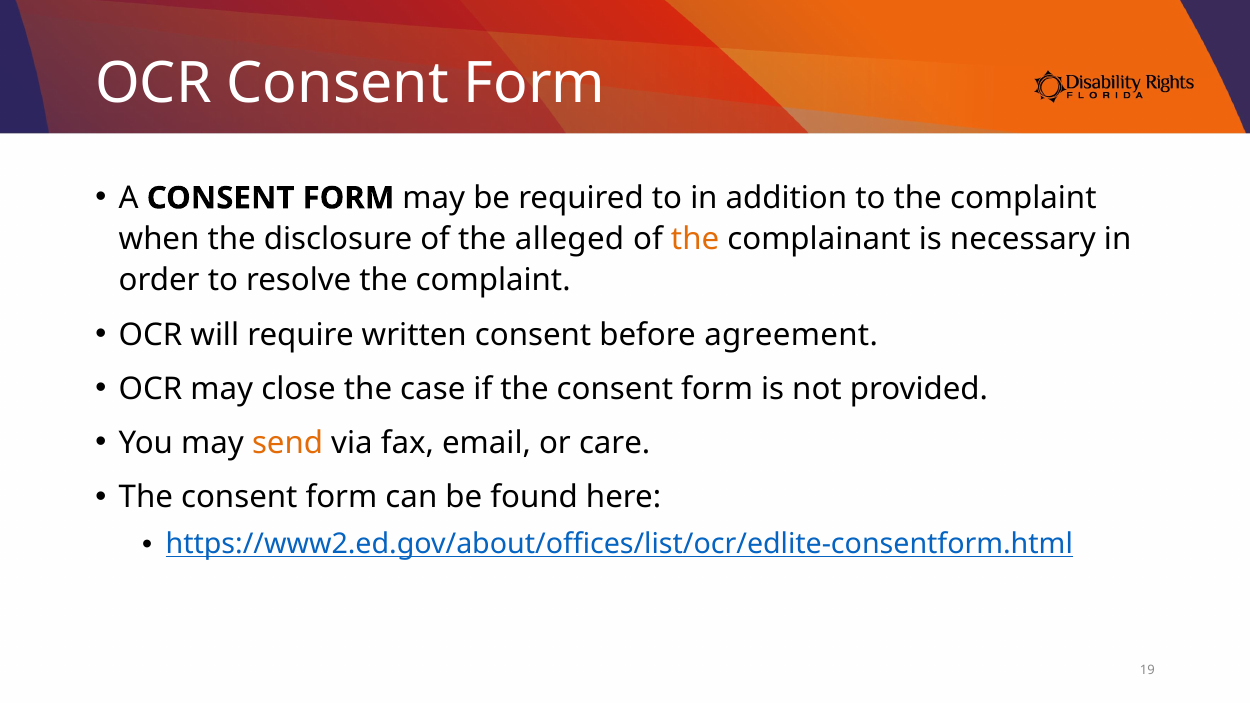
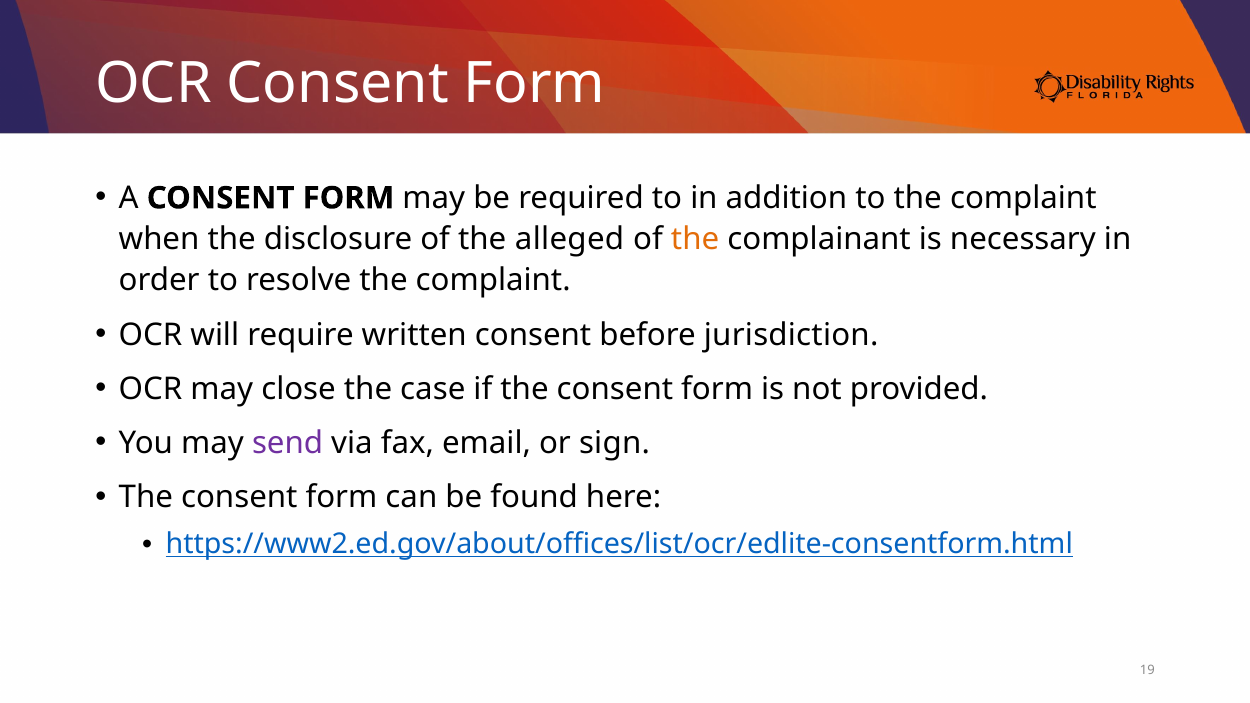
agreement: agreement -> jurisdiction (791, 335)
send colour: orange -> purple (288, 443)
care: care -> sign (614, 443)
